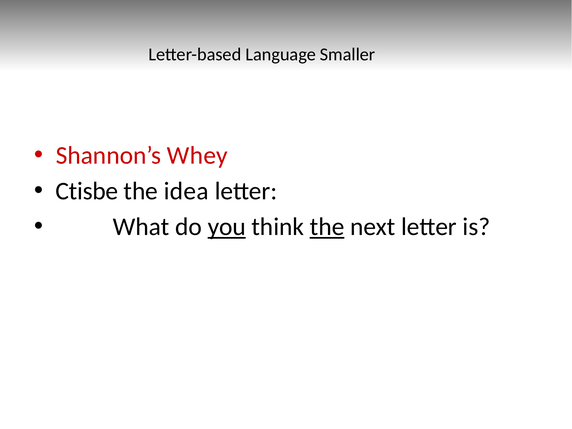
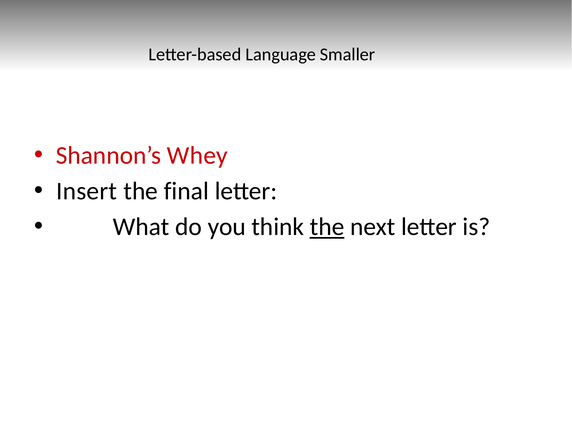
Ctisbe: Ctisbe -> Insert (87, 191)
idea: idea -> final (186, 191)
you underline: present -> none (227, 227)
